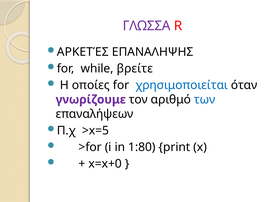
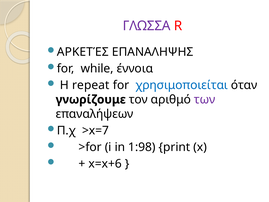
βρείτε: βρείτε -> έννοια (135, 69)
οποίες: οποίες -> repeat (91, 85)
γνωρίζουμε colour: purple -> black (91, 99)
των colour: blue -> purple (205, 99)
>x=5: >x=5 -> >x=7 (96, 130)
1:80: 1:80 -> 1:98 (142, 147)
x=x+0: x=x+0 -> x=x+6 (105, 164)
